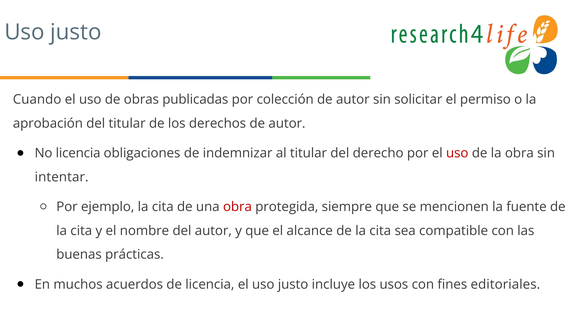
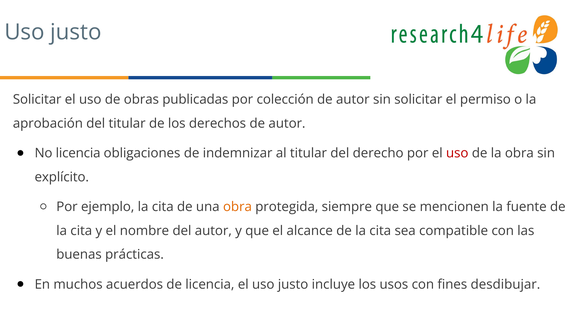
Cuando: Cuando -> Solicitar (37, 100)
intentar: intentar -> explícito (62, 177)
obra colour: red -> orange (237, 207)
editoriales: editoriales -> desdibujar (505, 285)
